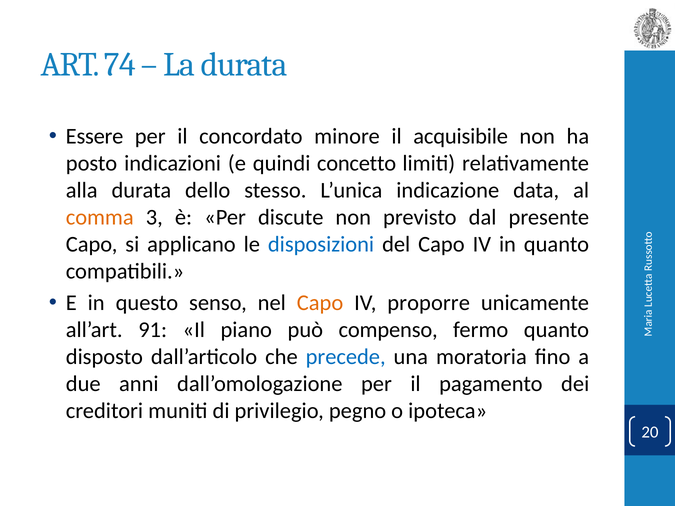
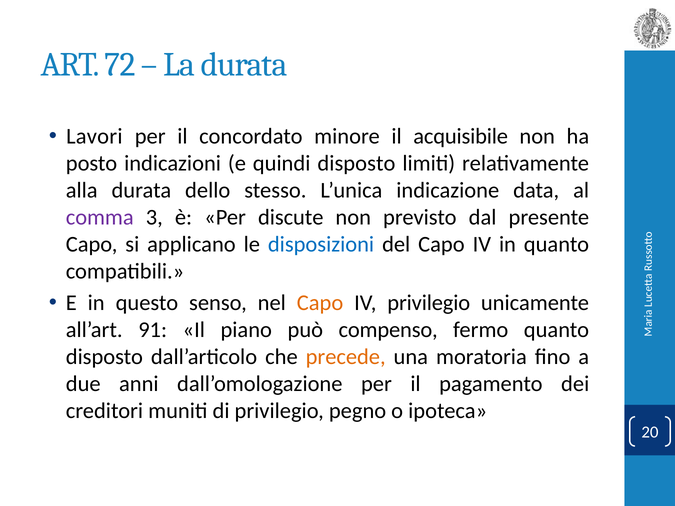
74: 74 -> 72 (120, 65)
Essere: Essere -> Lavori (94, 137)
quindi concetto: concetto -> disposto (356, 164)
comma colour: orange -> purple (100, 218)
IV proporre: proporre -> privilegio (429, 303)
precede colour: blue -> orange (346, 357)
